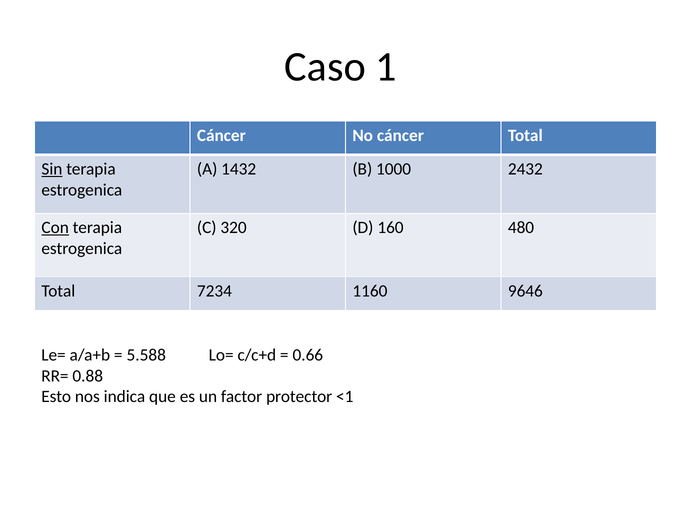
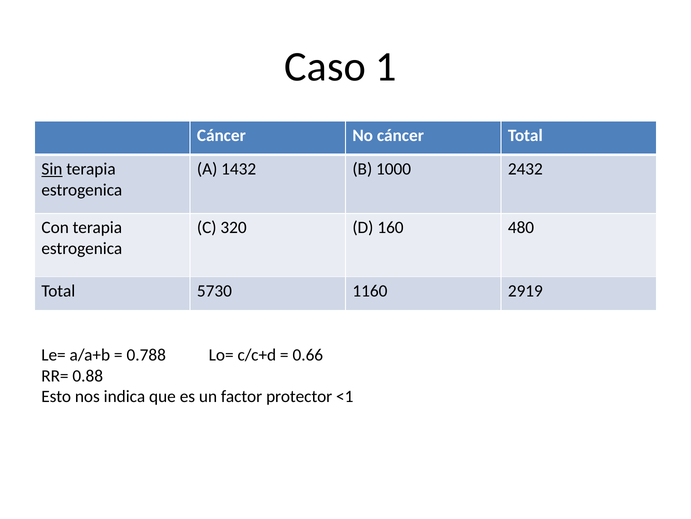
Con underline: present -> none (55, 227)
7234: 7234 -> 5730 (214, 291)
9646: 9646 -> 2919 (525, 291)
5.588: 5.588 -> 0.788 (146, 355)
